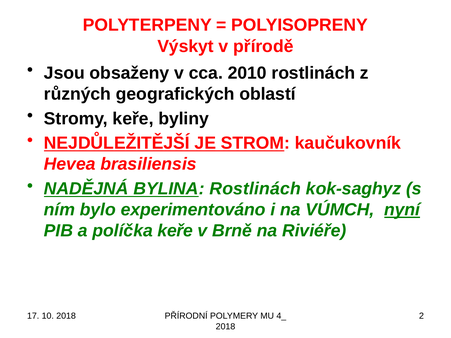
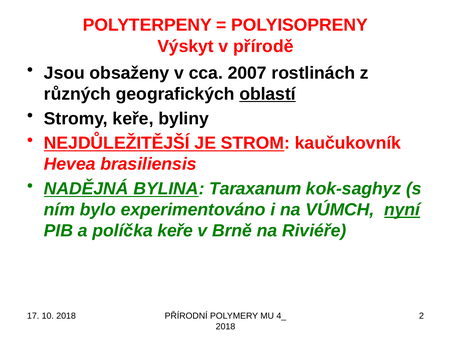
2010: 2010 -> 2007 (247, 73)
oblastí underline: none -> present (268, 94)
BYLINA Rostlinách: Rostlinách -> Taraxanum (255, 189)
